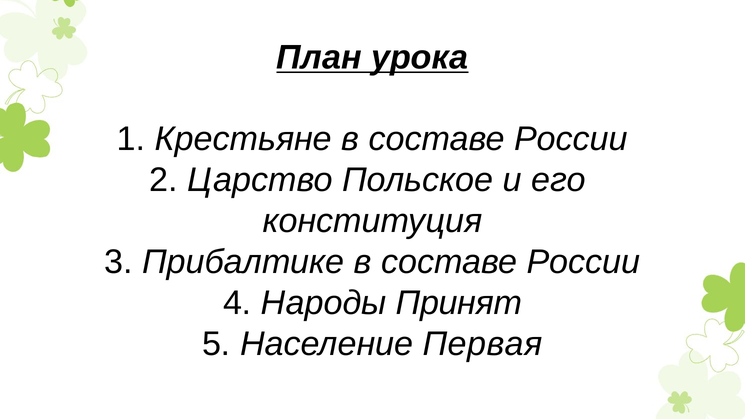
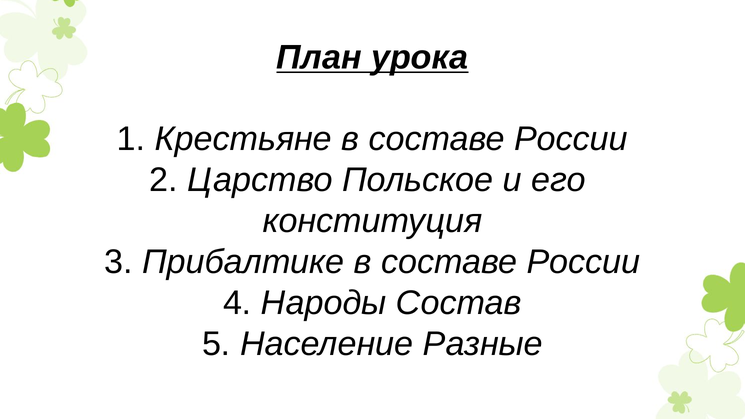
Принят: Принят -> Состав (459, 303)
Первая: Первая -> Разные (483, 344)
